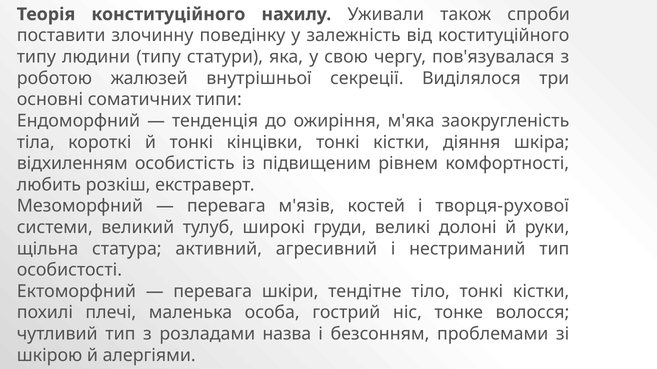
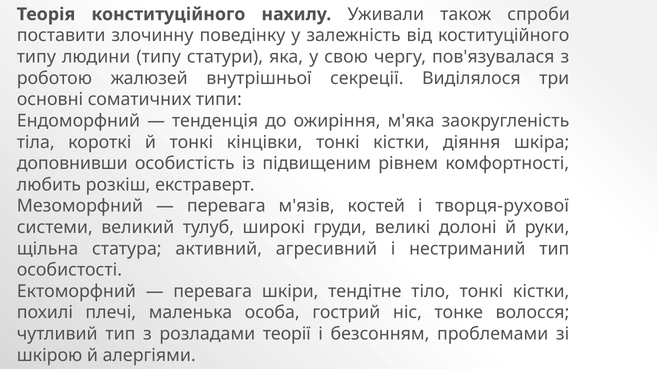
відхиленням: відхиленням -> доповнивши (72, 164)
назва: назва -> теорії (287, 334)
